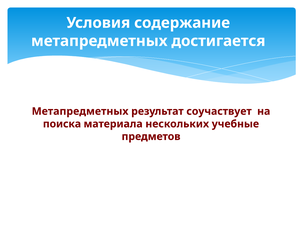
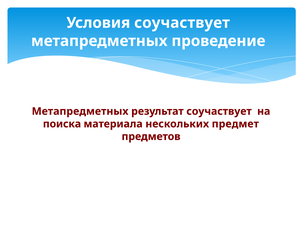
Условия содержание: содержание -> соучаствует (182, 23)
достигается: достигается -> проведение (218, 41)
учебные: учебные -> предмет (235, 124)
